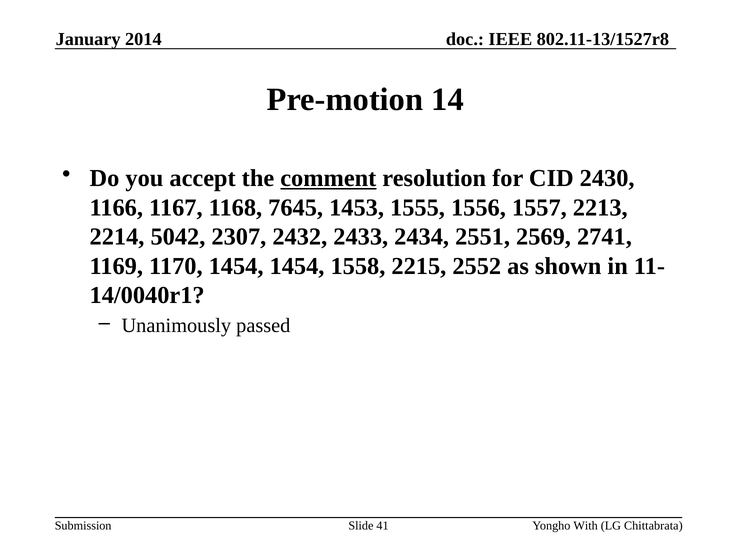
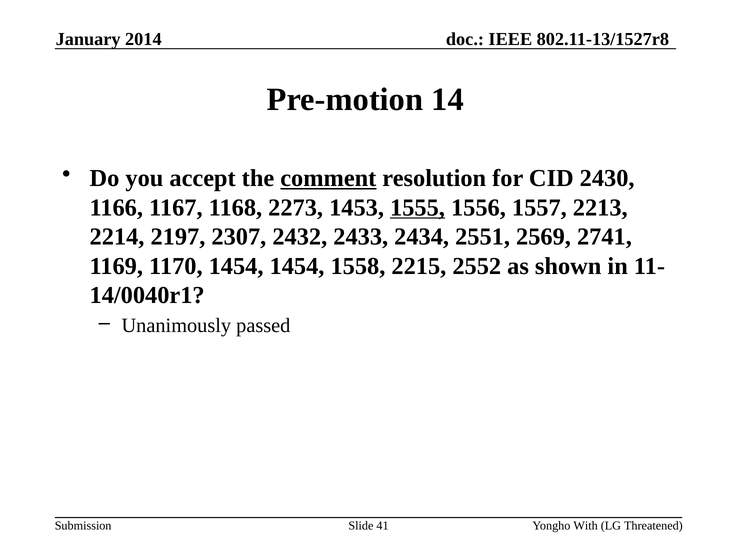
7645: 7645 -> 2273 (296, 208)
1555 underline: none -> present (418, 208)
5042: 5042 -> 2197 (178, 237)
Chittabrata: Chittabrata -> Threatened (653, 526)
